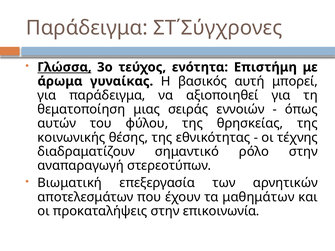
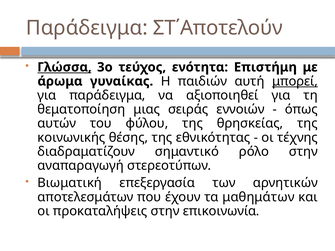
ΣΤ΄Σύγχρονες: ΣΤ΄Σύγχρονες -> ΣΤ΄Αποτελούν (218, 28)
βασικός: βασικός -> παιδιών (203, 81)
μπορεί underline: none -> present (295, 81)
